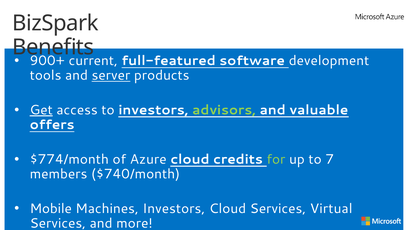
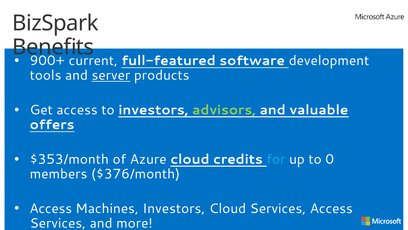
Get underline: present -> none (41, 110)
$774/month: $774/month -> $353/month (69, 159)
for colour: light green -> light blue (276, 159)
7: 7 -> 0 (330, 159)
$740/month: $740/month -> $376/month (136, 174)
Mobile: Mobile -> Access (51, 208)
Services Virtual: Virtual -> Access (331, 208)
